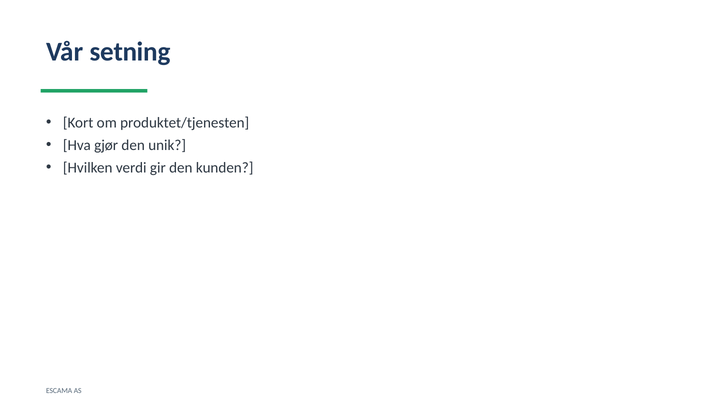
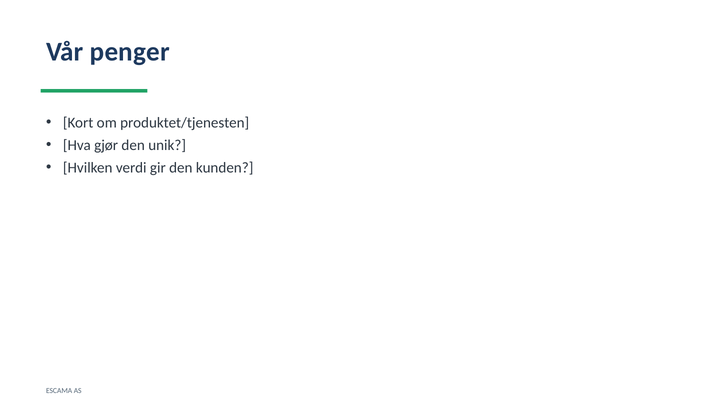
setning: setning -> penger (130, 52)
